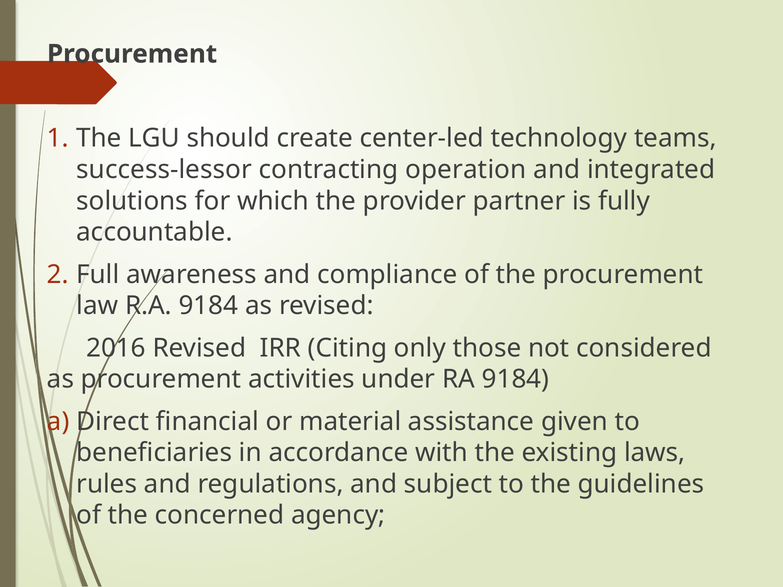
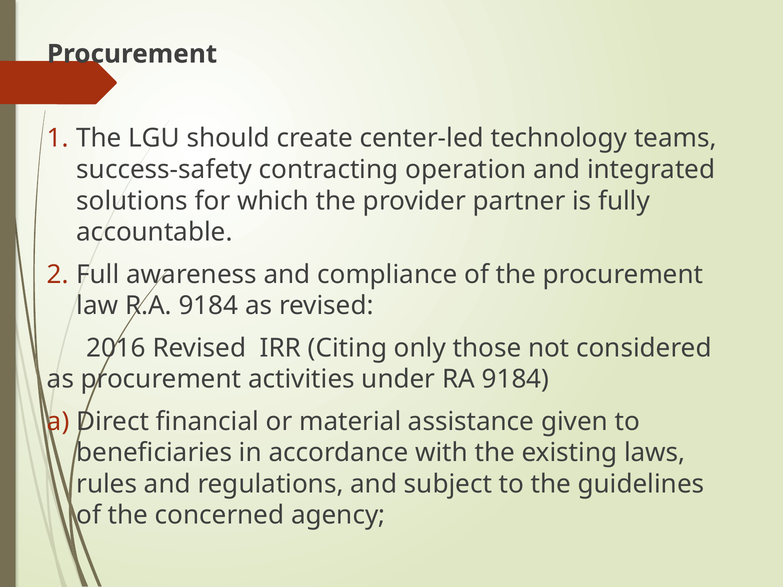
success-lessor: success-lessor -> success-safety (164, 170)
